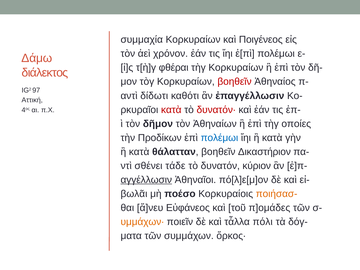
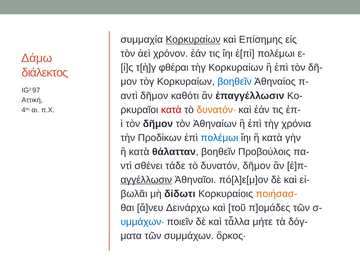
Κορκυραίων underline: none -> present (193, 40)
Ποιγένεος: Ποιγένεος -> Επίσημης (261, 40)
βοηθεῖν colour: red -> blue (235, 82)
αντὶ δίδωτι: δίδωτι -> δῆμον (154, 96)
δυνατόν· colour: red -> orange (216, 110)
οποίες: οποίες -> χρόνια (296, 124)
Δικαστήριον: Δικαστήριον -> Προβούλοις (264, 152)
δυνατόν κύριον: κύριον -> δῆμον (257, 166)
ποέσο: ποέσο -> δίδωτι (180, 194)
Εὐφάνεος: Εὐφάνεος -> Δεινάρχω (188, 208)
υμμάχων· colour: orange -> blue (142, 222)
πόλι: πόλι -> μήτε (263, 222)
